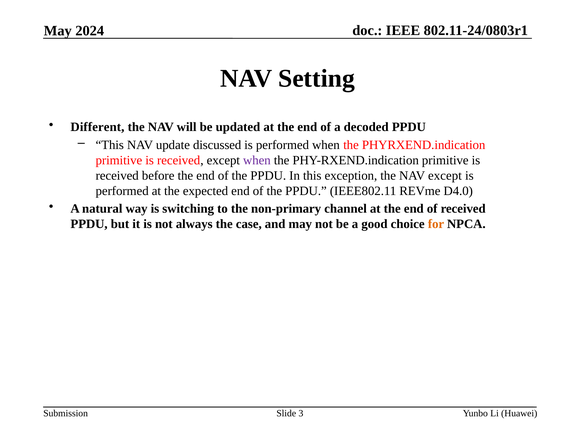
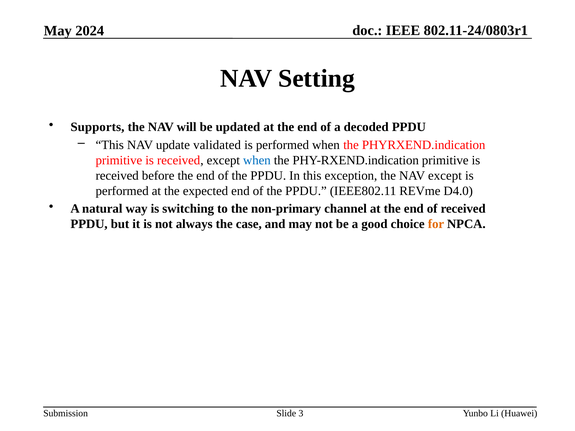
Different: Different -> Supports (97, 127)
discussed: discussed -> validated (217, 145)
when colour: purple -> blue (257, 160)
